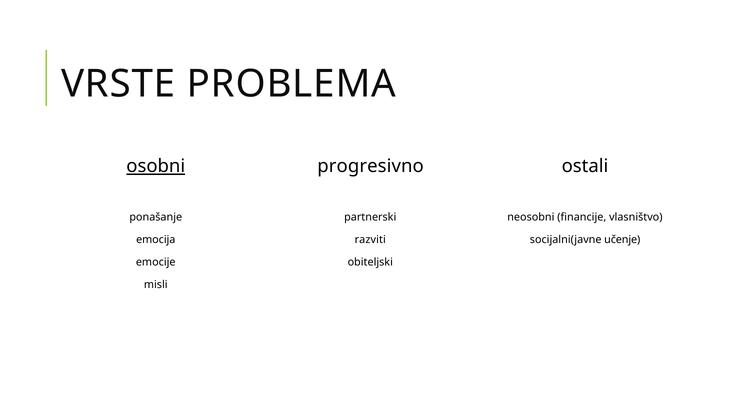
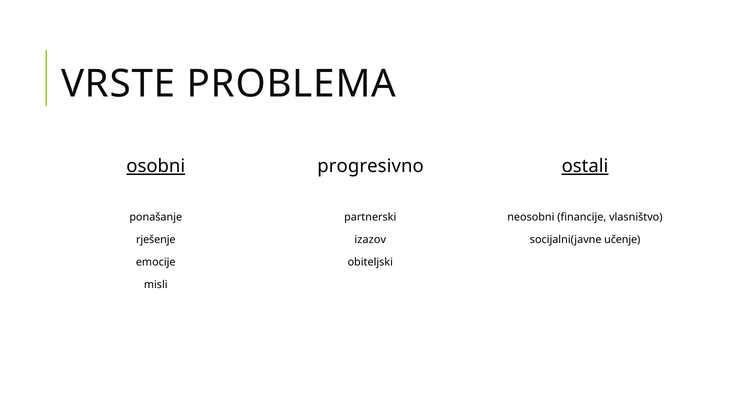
ostali underline: none -> present (585, 166)
emocija: emocija -> rješenje (156, 239)
razviti: razviti -> izazov (370, 239)
